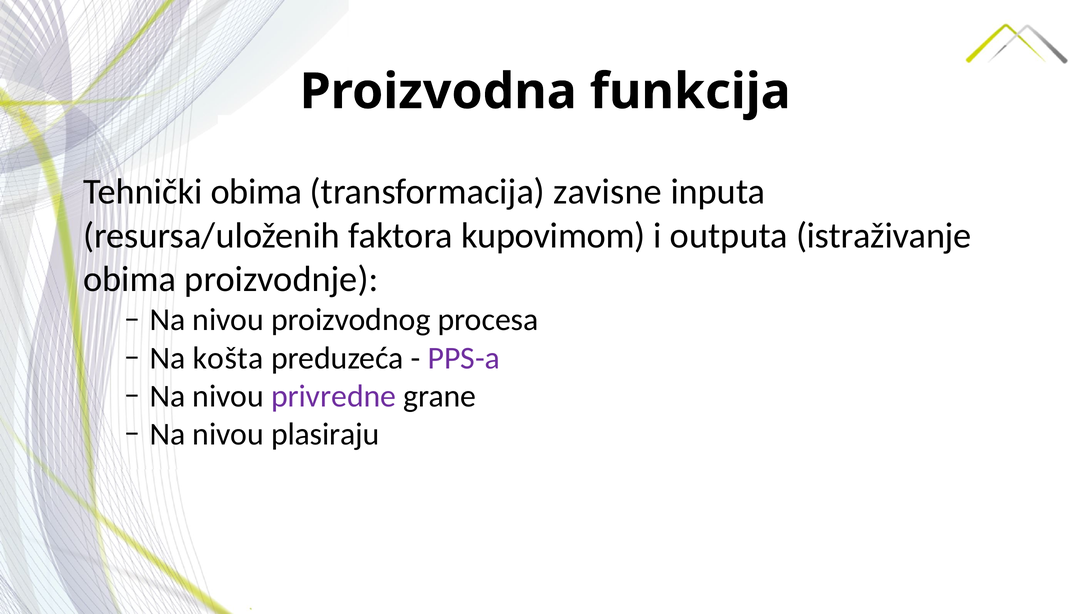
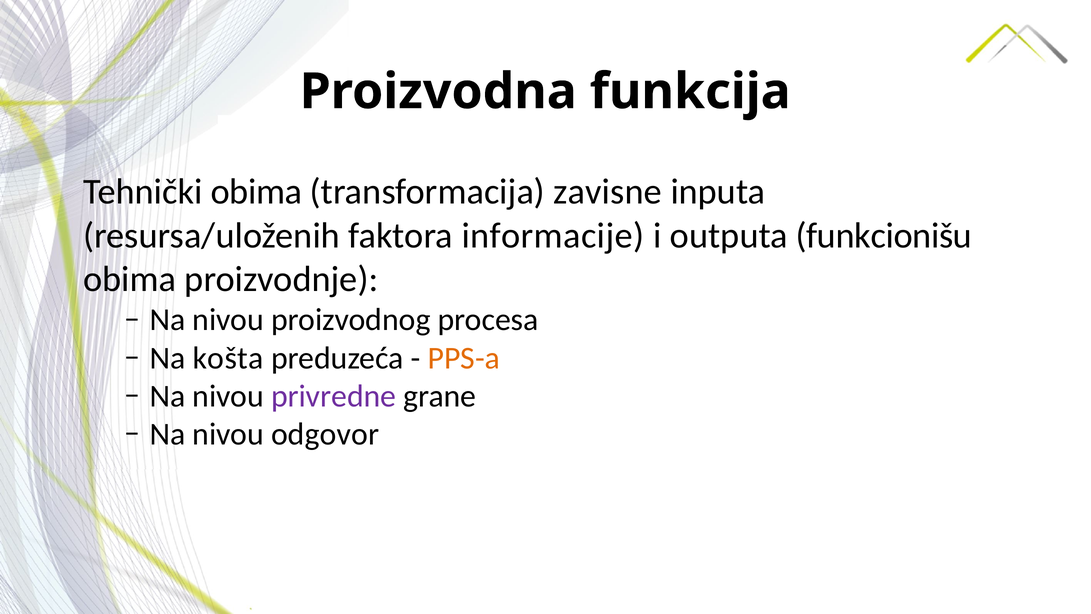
kupovimom: kupovimom -> informacije (553, 236)
istraživanje: istraživanje -> funkcionišu (884, 236)
PPS-a colour: purple -> orange (464, 358)
plasiraju: plasiraju -> odgovor (325, 434)
